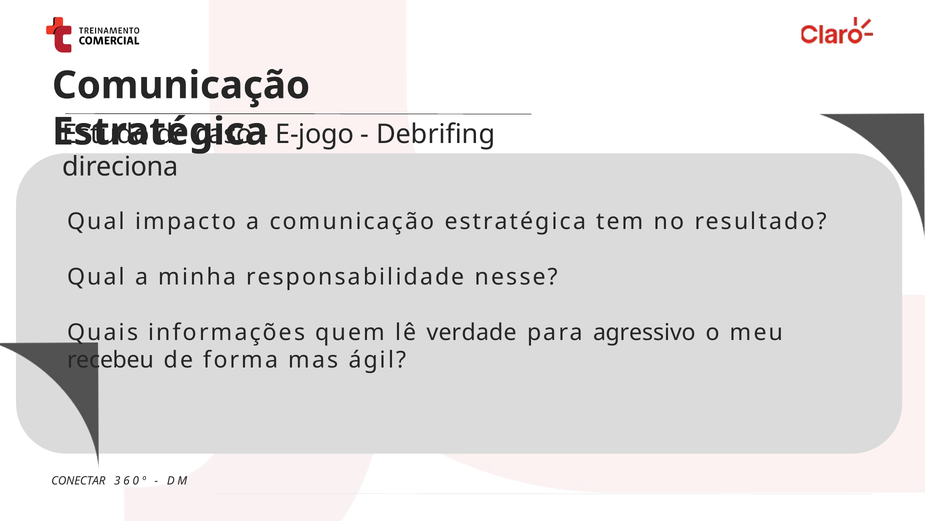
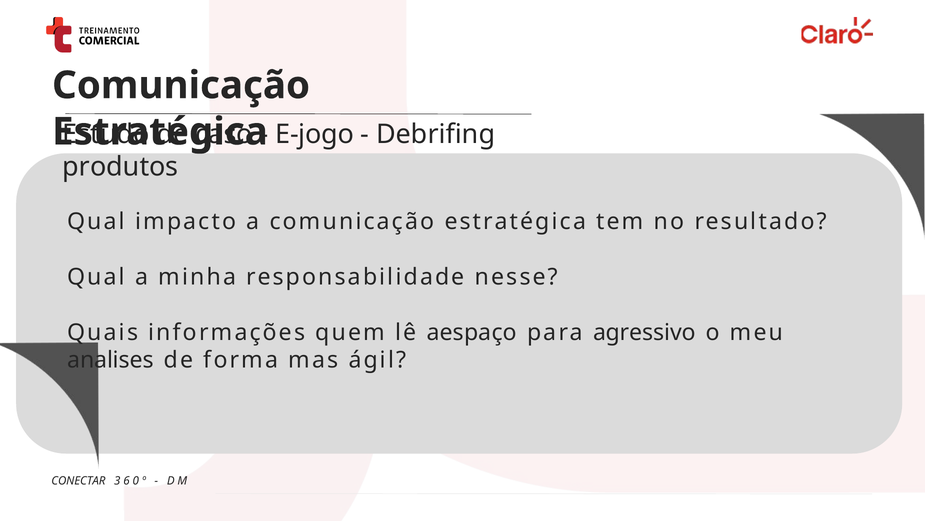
direciona: direciona -> produtos (120, 166)
verdade: verdade -> aespaço (472, 332)
recebeu: recebeu -> analises (110, 360)
